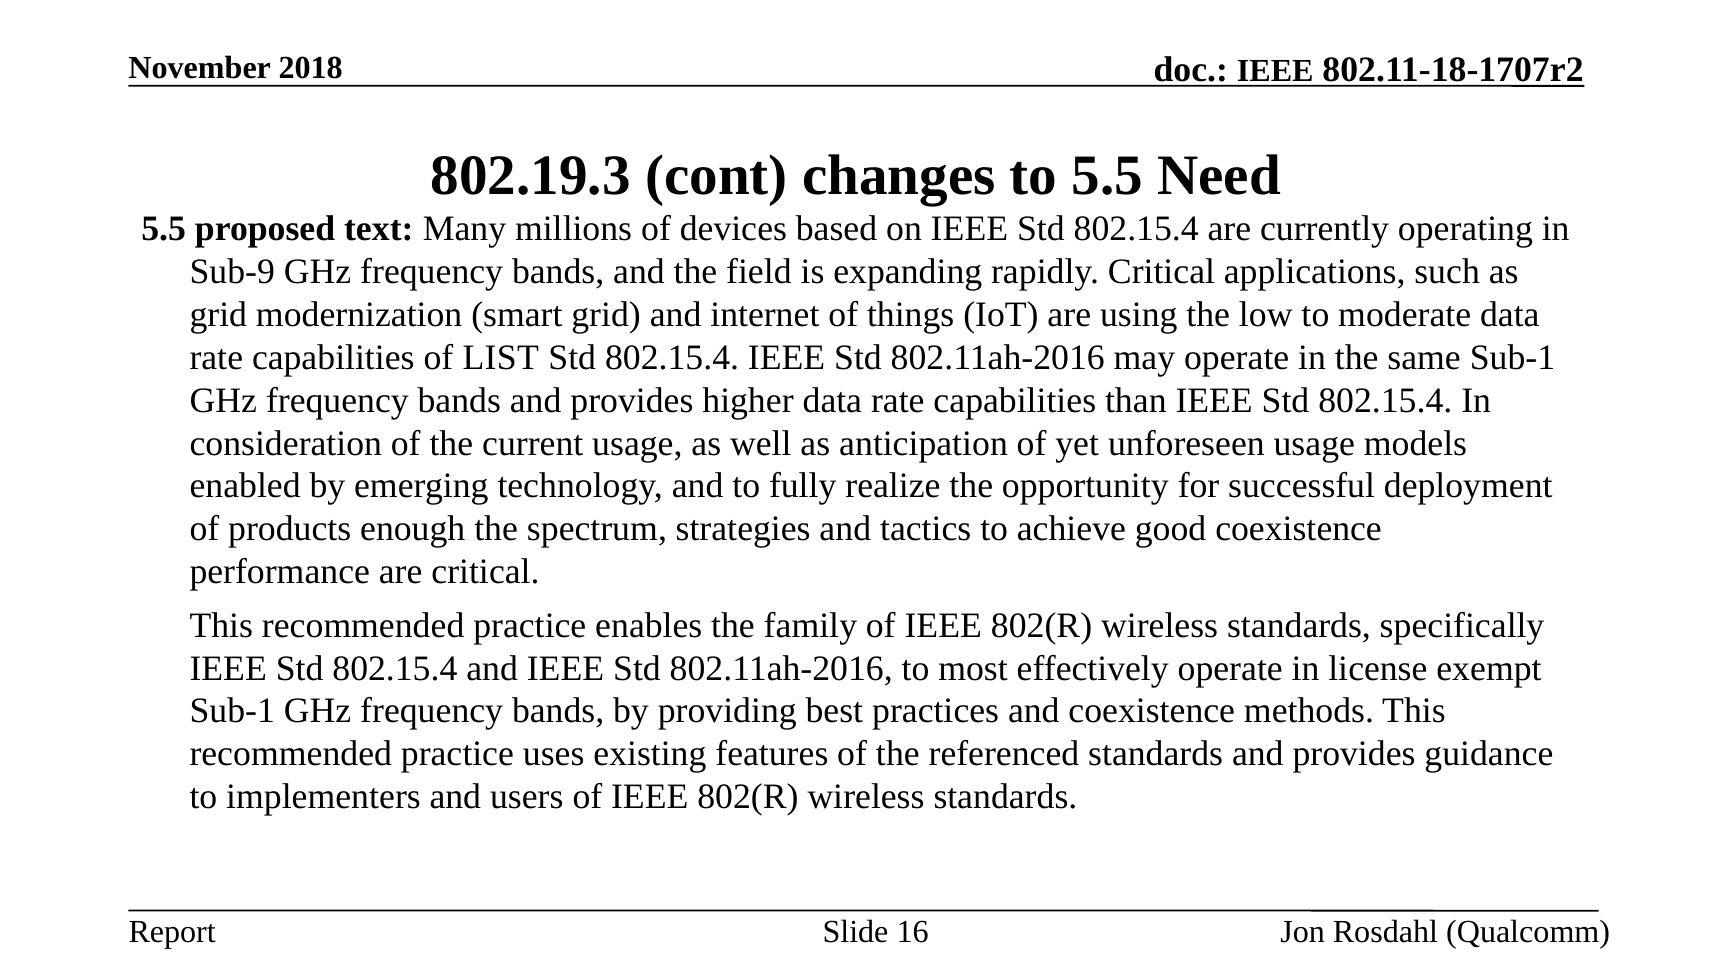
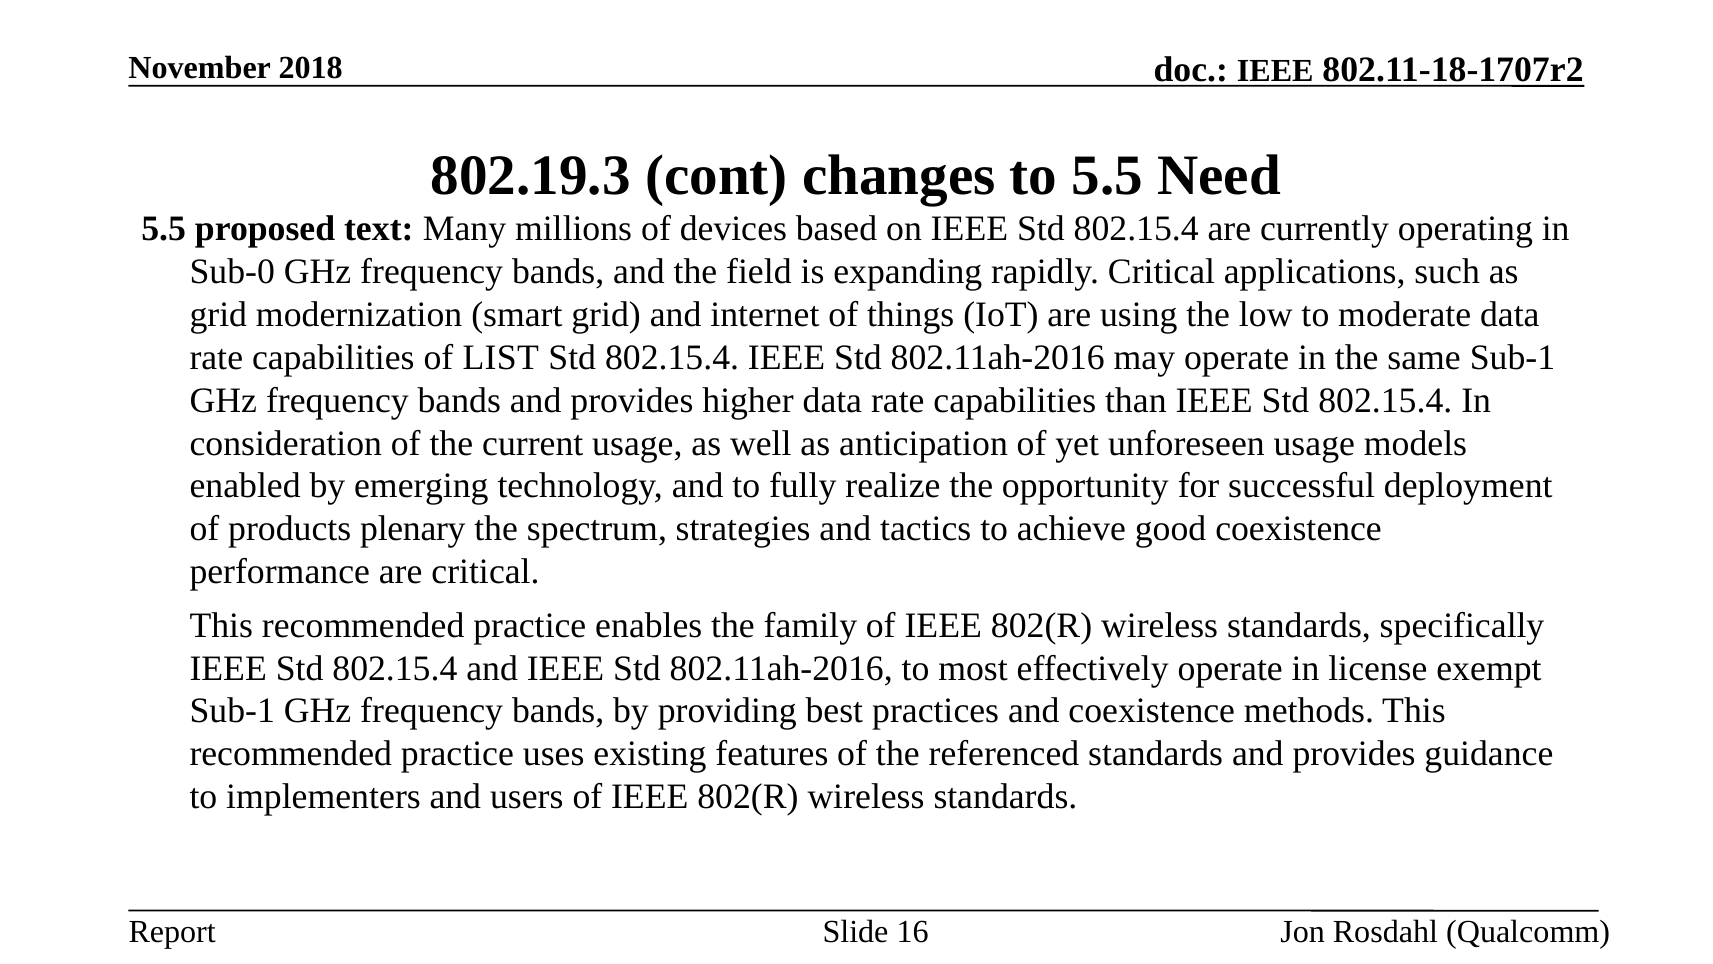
Sub-9: Sub-9 -> Sub-0 (232, 272)
enough: enough -> plenary (413, 529)
